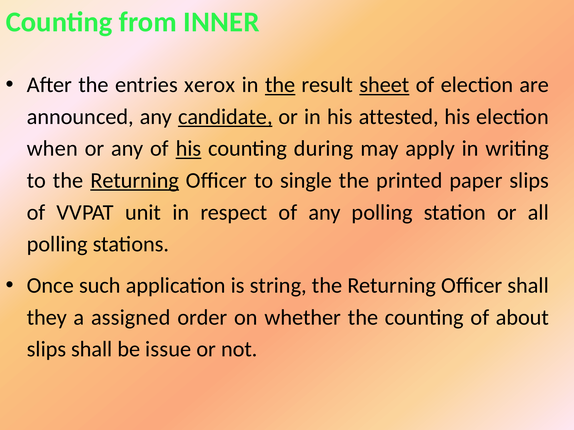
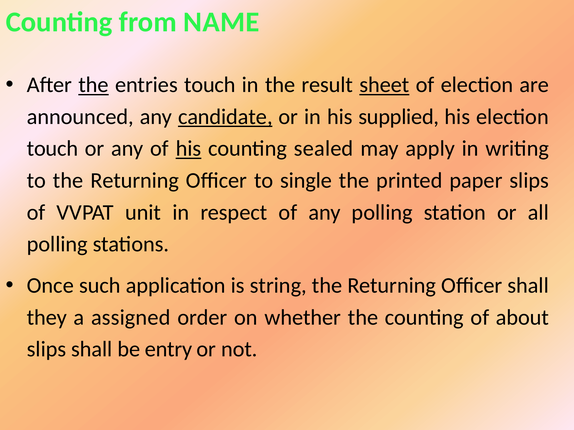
INNER: INNER -> NAME (221, 22)
the underline: none -> present (94, 85)
entries xerox: xerox -> touch (210, 85)
the underline: present -> none (280, 85)
attested: attested -> supplied (399, 117)
when: when -> touch (52, 149)
during: during -> sealed (324, 149)
Returning underline: present -> none (135, 181)
issue: issue -> entry (168, 350)
